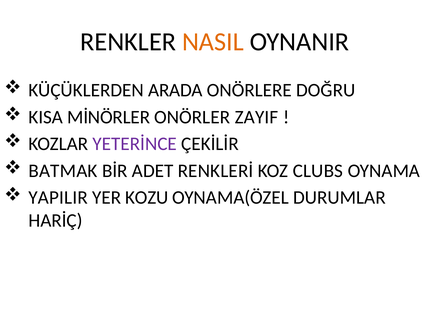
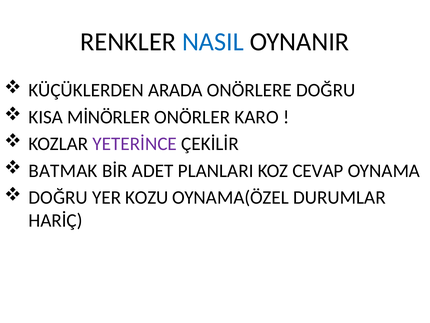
NASIL colour: orange -> blue (213, 42)
ZAYIF: ZAYIF -> KARO (257, 117)
RENKLERİ: RENKLERİ -> PLANLARI (216, 171)
CLUBS: CLUBS -> CEVAP (318, 171)
YAPILIR: YAPILIR -> DOĞRU (58, 197)
